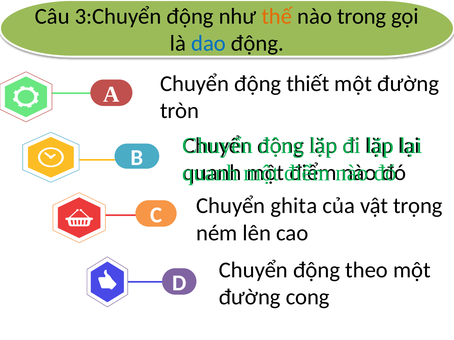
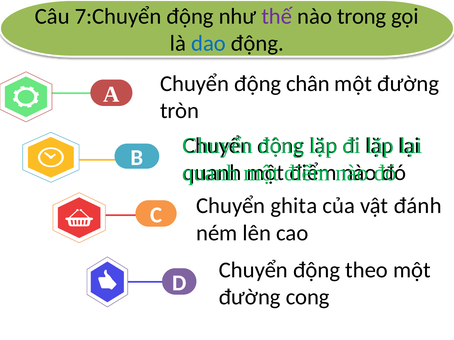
3:Chuyển: 3:Chuyển -> 7:Chuyển (118, 16)
thế colour: orange -> purple (277, 16)
thiết: thiết -> chân (308, 84)
trọng: trọng -> đánh (418, 206)
